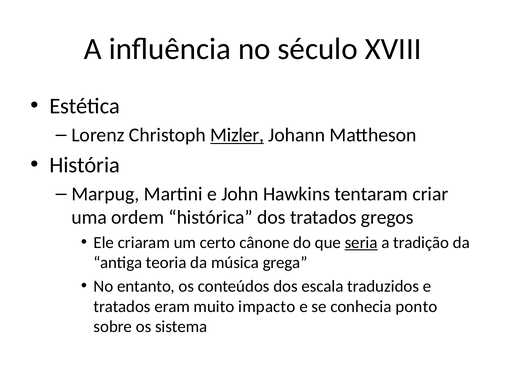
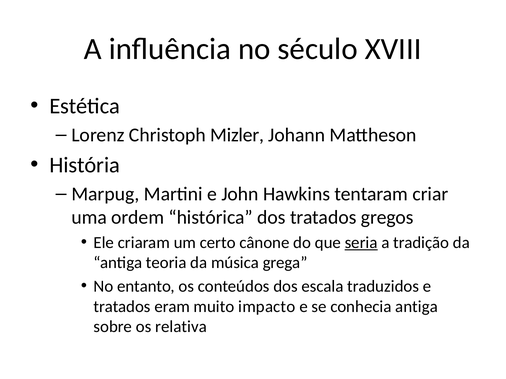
Mizler underline: present -> none (237, 135)
conhecia ponto: ponto -> antiga (417, 307)
sistema: sistema -> relativa (181, 327)
